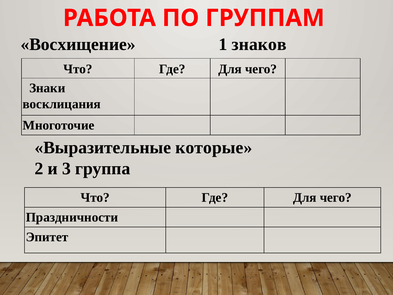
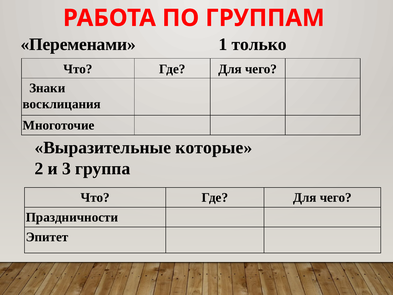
Восхищение: Восхищение -> Переменами (78, 44)
знаков: знаков -> только (259, 44)
